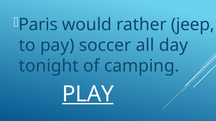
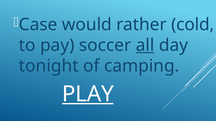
Paris: Paris -> Case (38, 25)
jeep: jeep -> cold (193, 25)
all underline: none -> present (145, 45)
